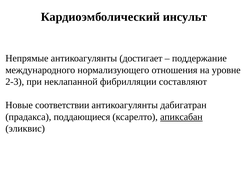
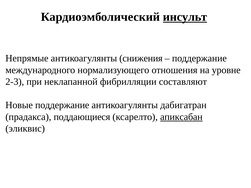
инсульт underline: none -> present (185, 17)
достигает: достигает -> снижения (141, 58)
Новые соответствии: соответствии -> поддержание (62, 105)
